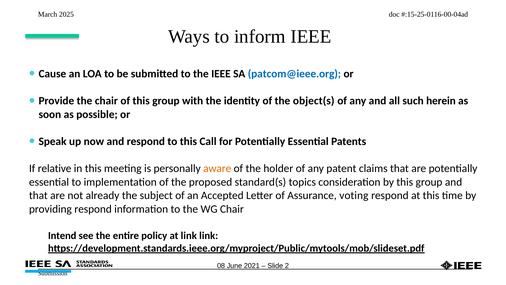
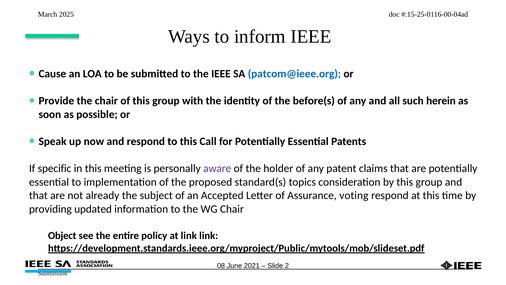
object(s: object(s -> before(s (314, 101)
relative: relative -> specific (55, 168)
aware colour: orange -> purple (217, 168)
providing respond: respond -> updated (93, 209)
Intend: Intend -> Object (62, 235)
